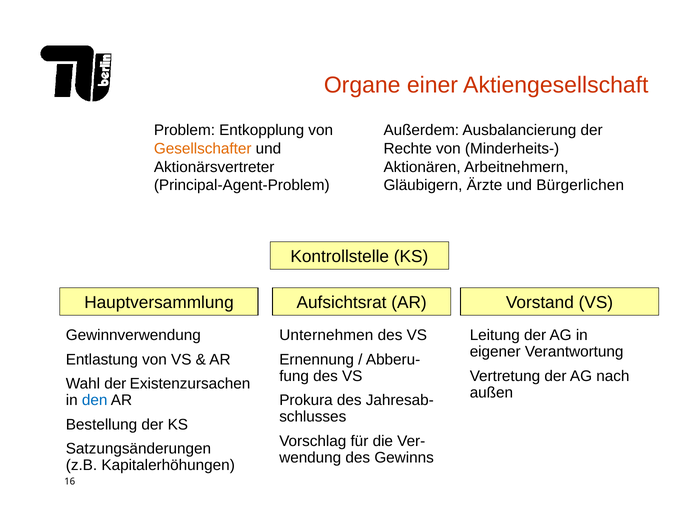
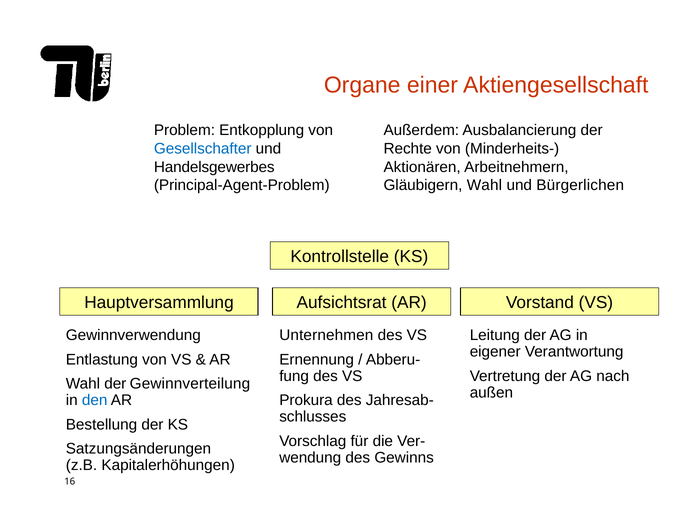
Gesellschafter colour: orange -> blue (203, 148)
Aktionärsvertreter: Aktionärsvertreter -> Handelsgewerbes (214, 167)
Gläubigern Ärzte: Ärzte -> Wahl (484, 185)
Existenzursachen: Existenzursachen -> Gewinnverteilung (190, 383)
